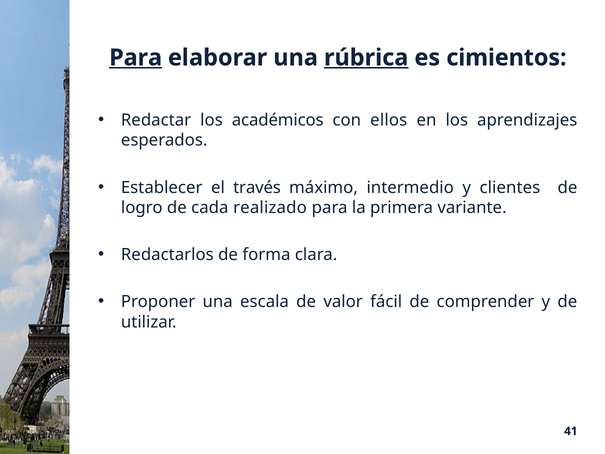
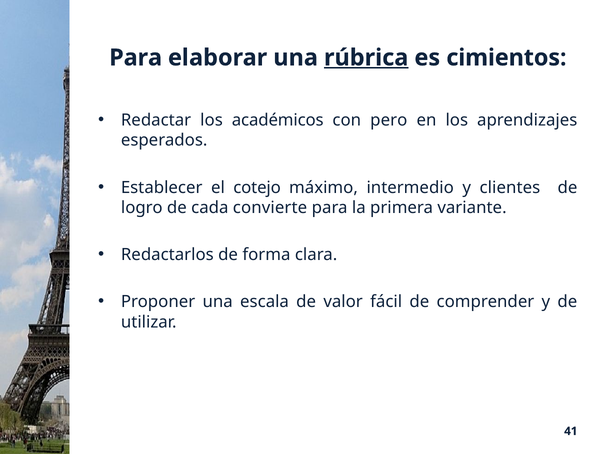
Para underline: present -> none (136, 58)
ellos: ellos -> pero (389, 120)
través: través -> cotejo (257, 187)
realizado: realizado -> convierte (270, 208)
